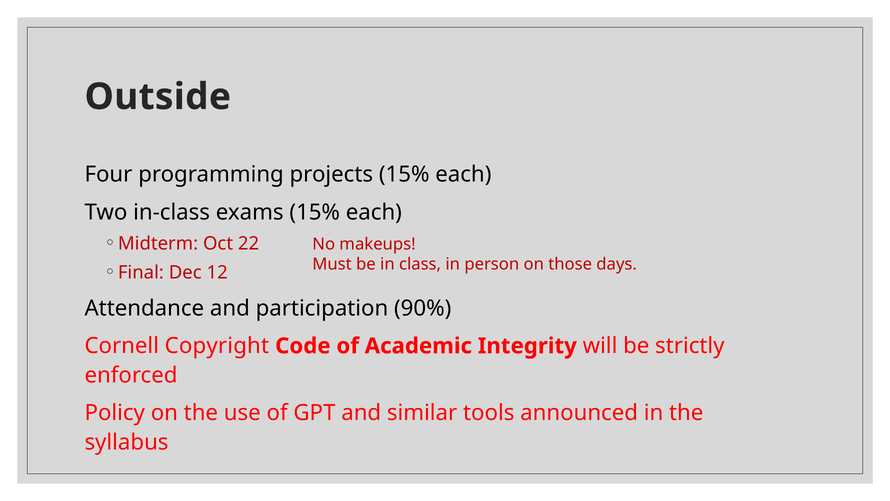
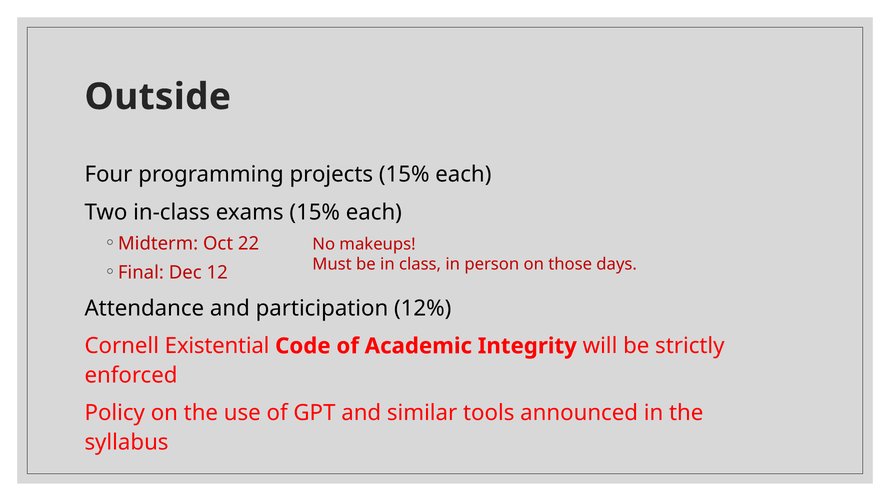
90%: 90% -> 12% (423, 308)
Copyright: Copyright -> Existential (217, 346)
